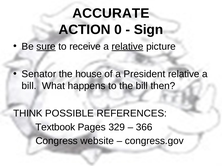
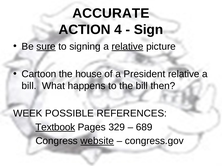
0: 0 -> 4 (118, 30)
receive: receive -> signing (85, 47)
Senator: Senator -> Cartoon (39, 74)
THINK: THINK -> WEEK (28, 114)
Textbook underline: none -> present (55, 128)
366: 366 -> 689 (144, 128)
website underline: none -> present (97, 141)
